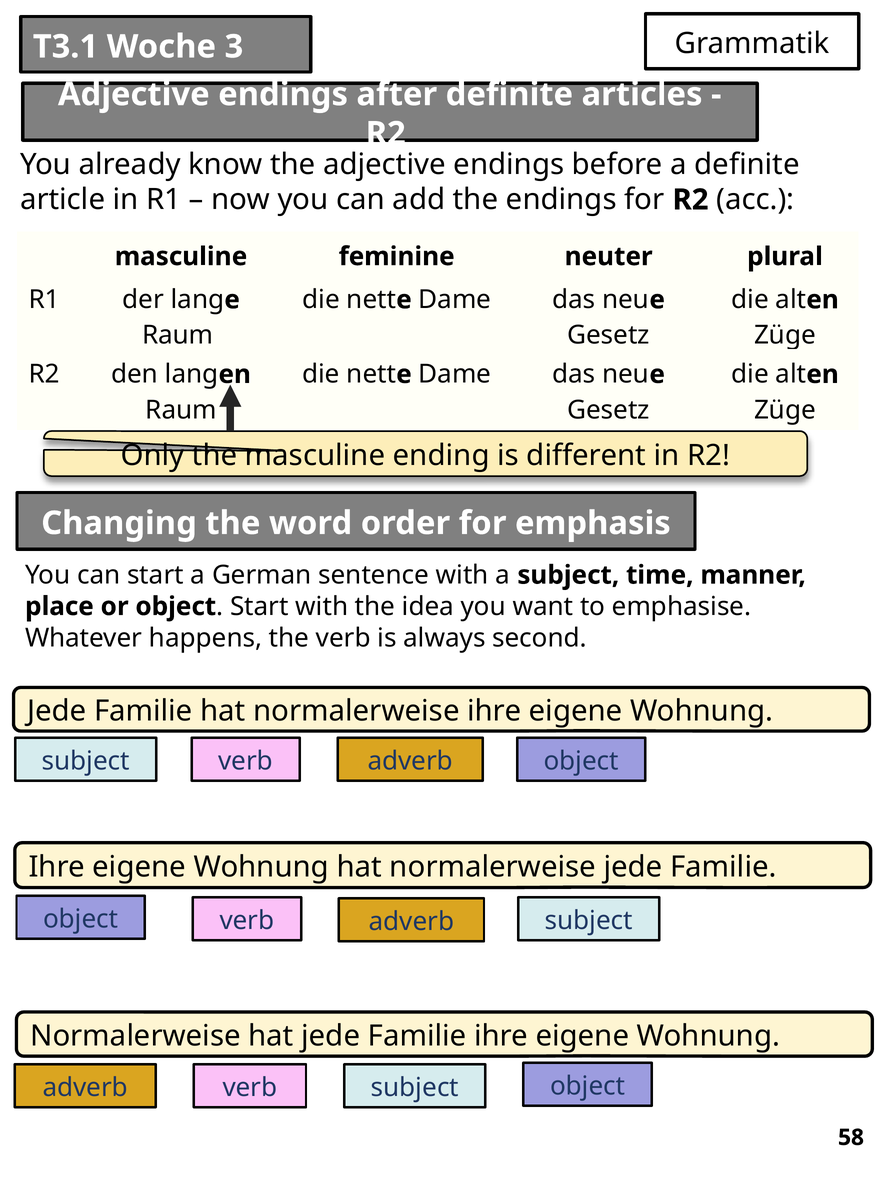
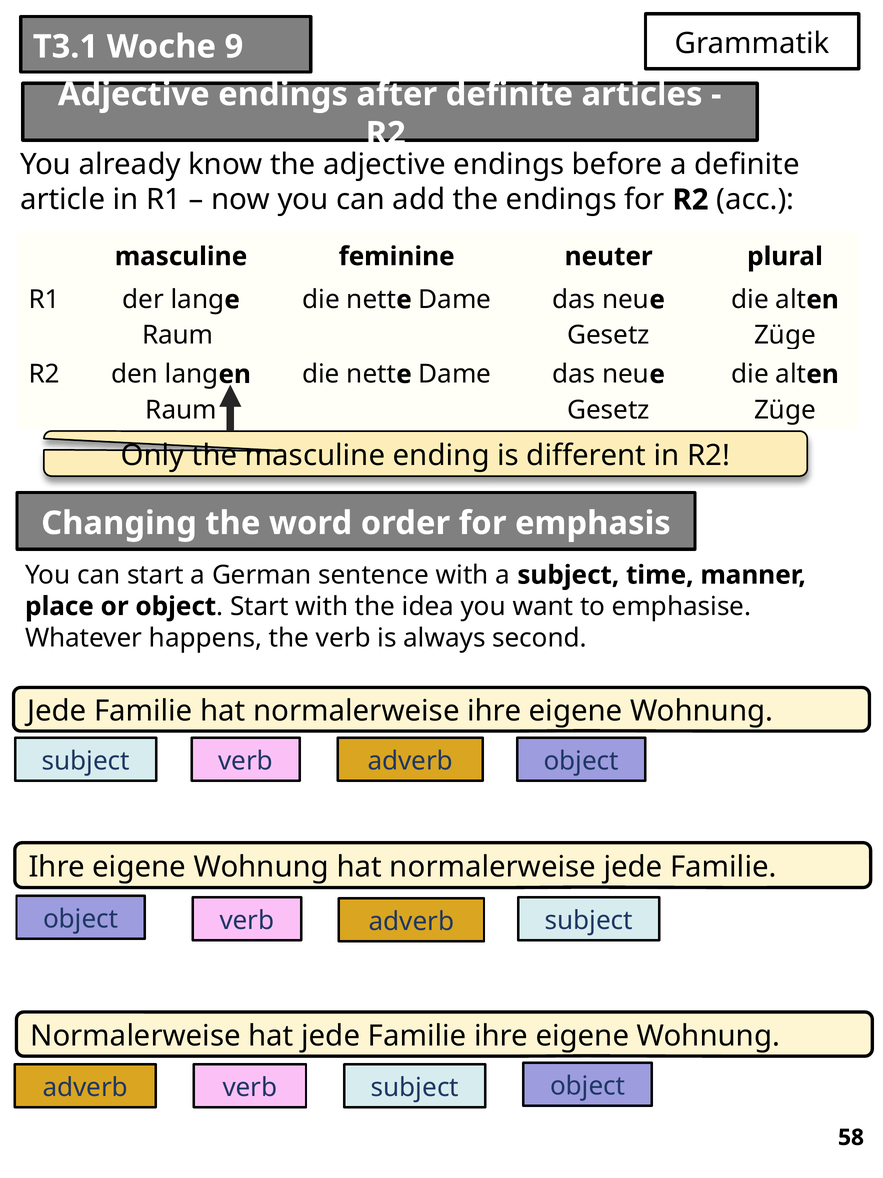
3: 3 -> 9 (234, 47)
